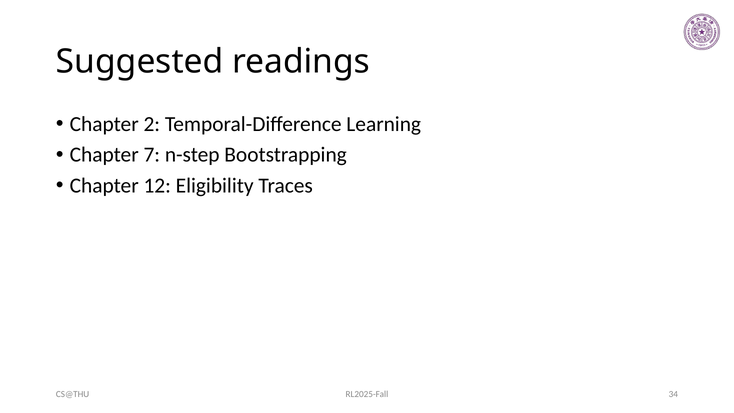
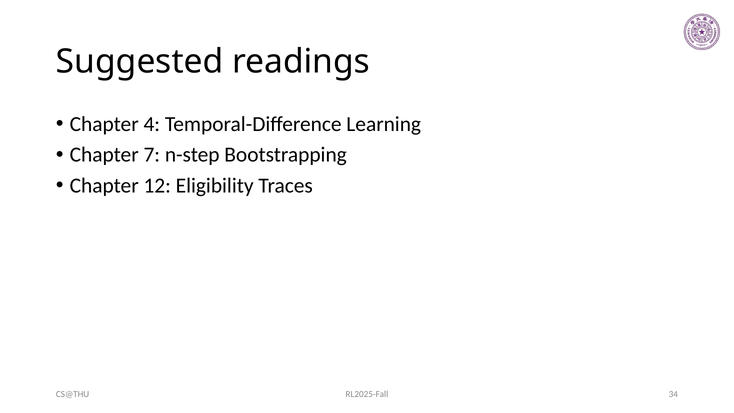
2: 2 -> 4 (152, 124)
